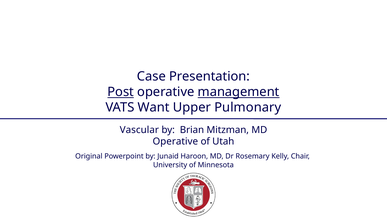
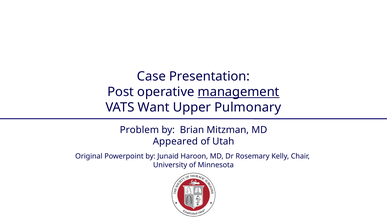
Post underline: present -> none (121, 92)
Vascular: Vascular -> Problem (139, 130)
Operative: Operative -> Appeared (175, 141)
